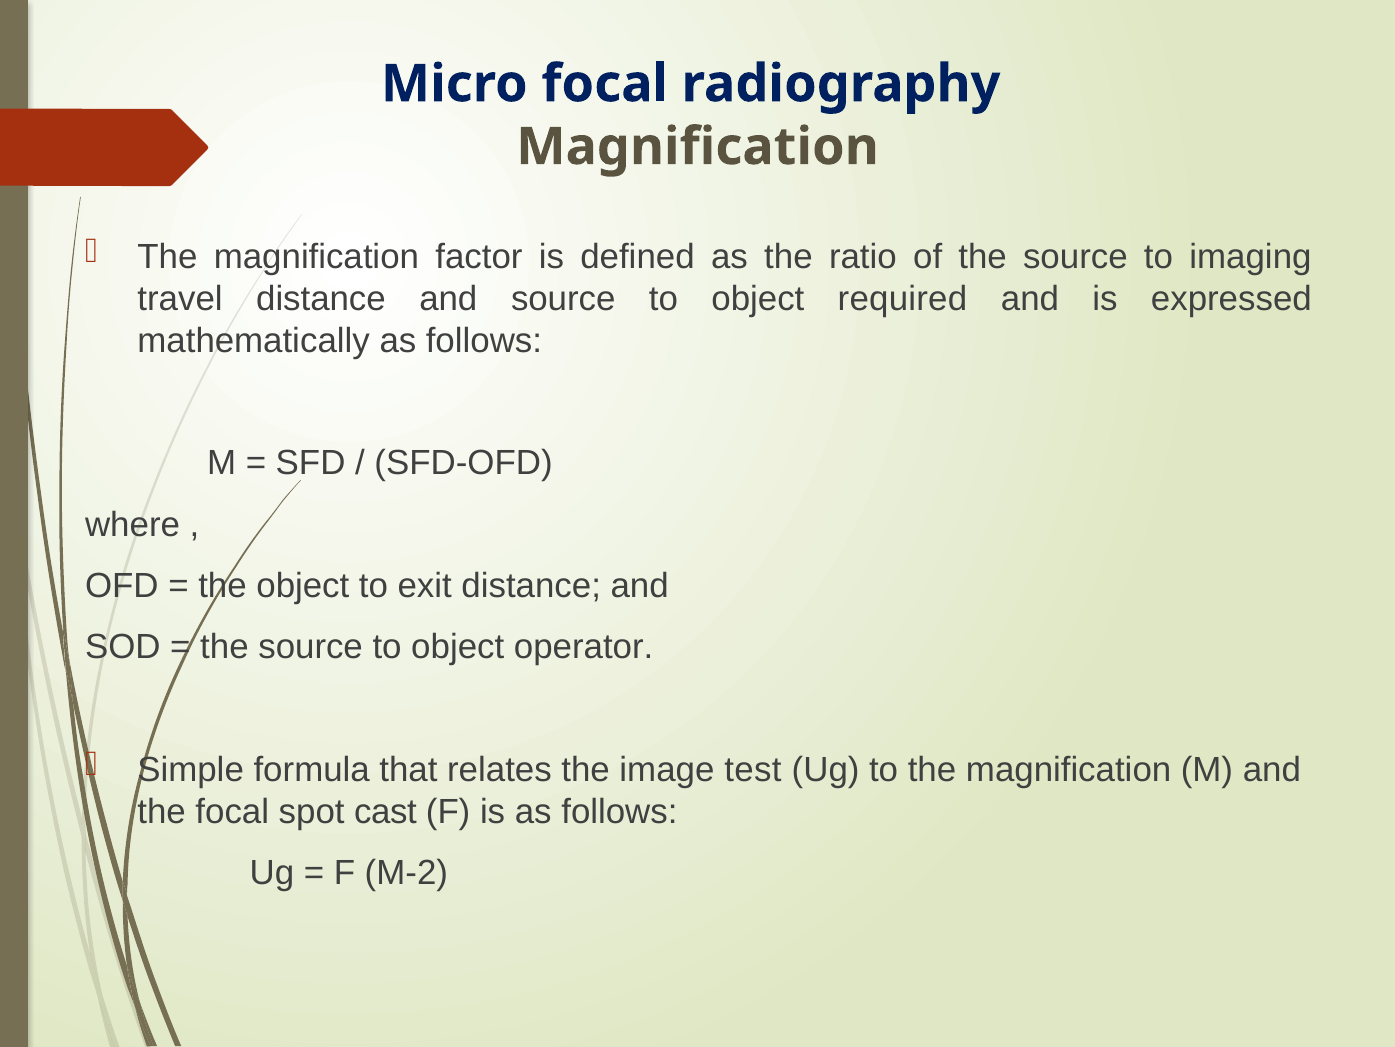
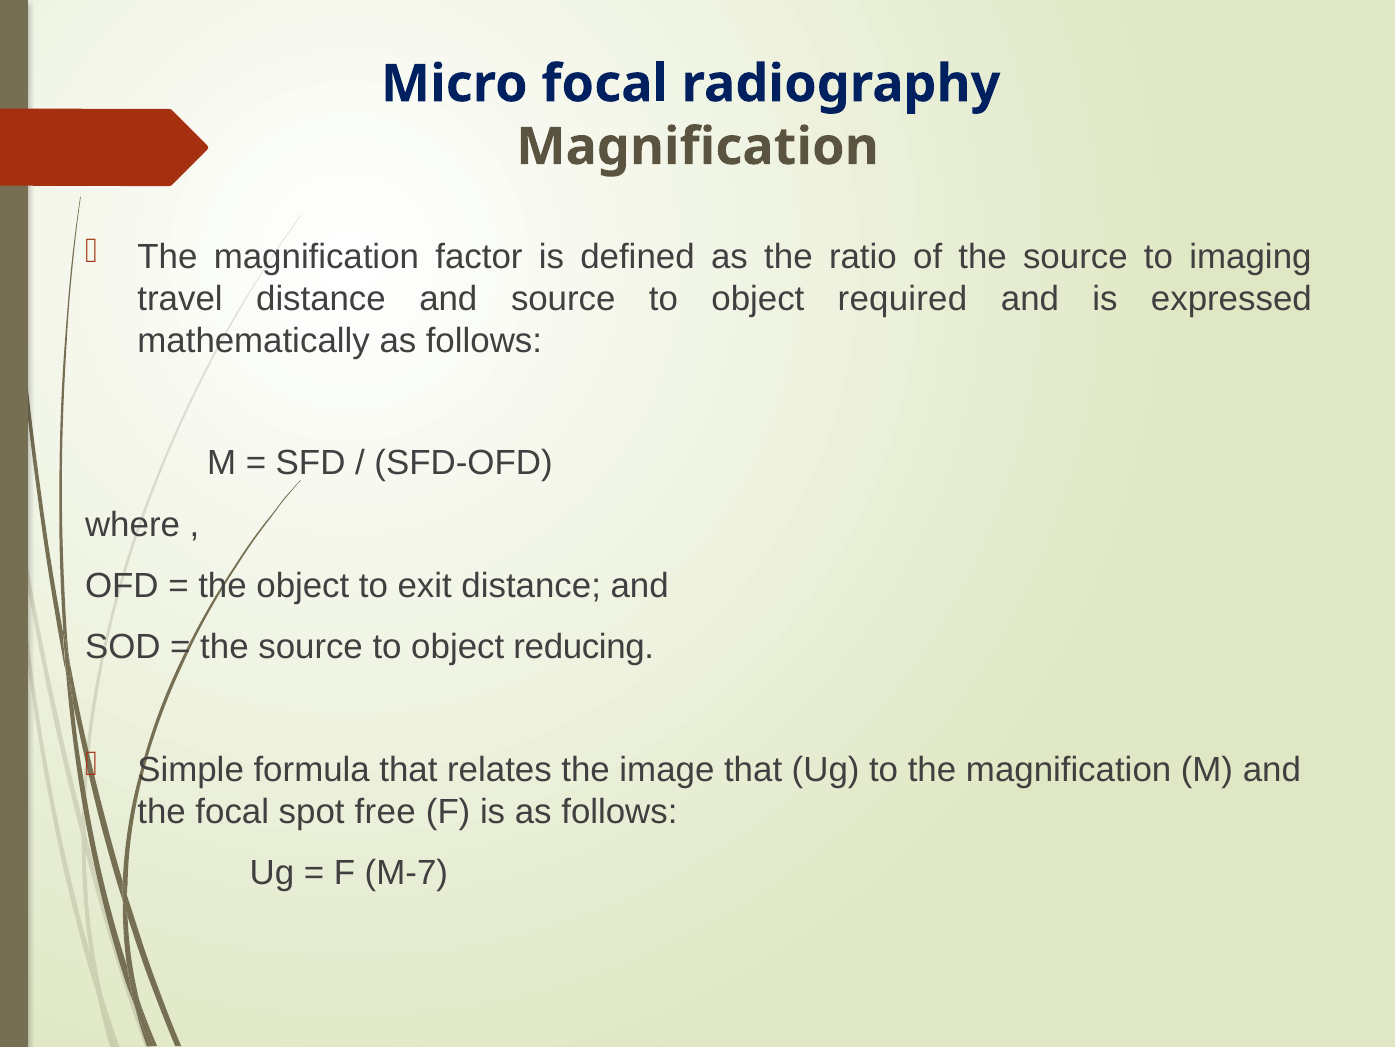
operator: operator -> reducing (584, 647)
image test: test -> that (753, 769)
cast: cast -> free (385, 811)
M-2: M-2 -> M-7 (406, 872)
